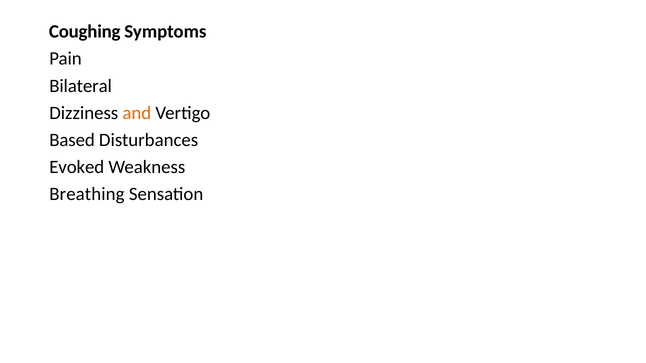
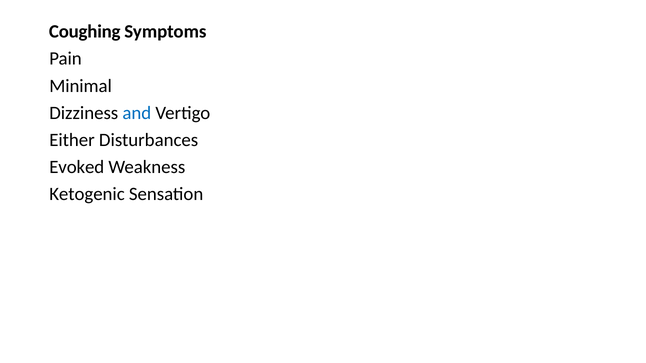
Bilateral: Bilateral -> Minimal (81, 86)
and colour: orange -> blue (137, 113)
Based: Based -> Either (72, 140)
Breathing: Breathing -> Ketogenic (87, 194)
